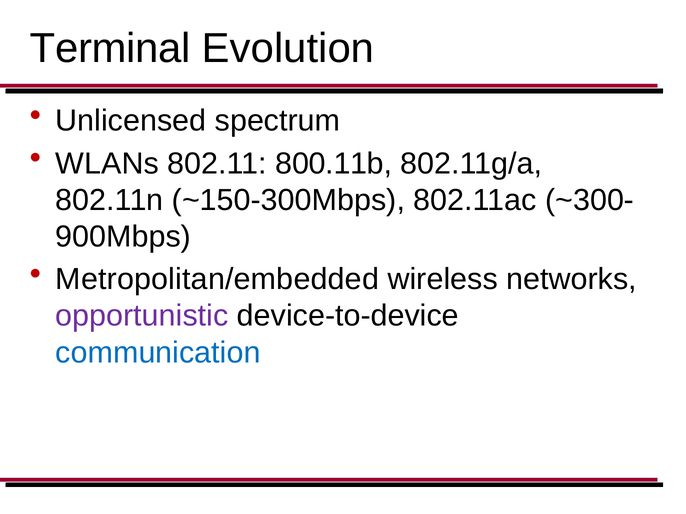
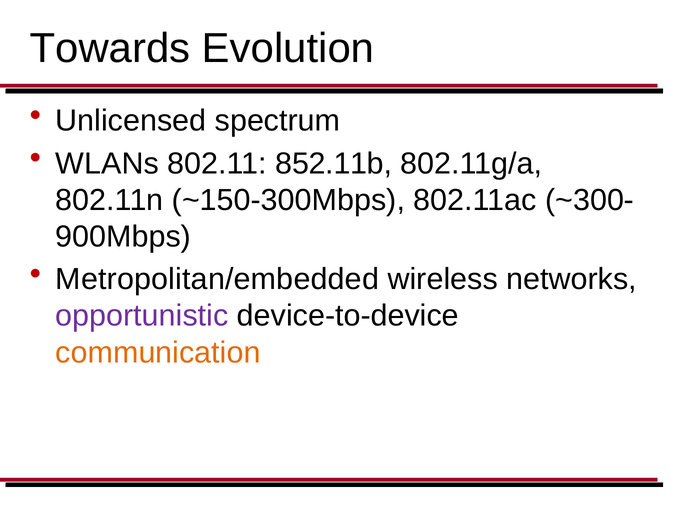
Terminal: Terminal -> Towards (110, 49)
800.11b: 800.11b -> 852.11b (334, 164)
communication colour: blue -> orange (158, 353)
